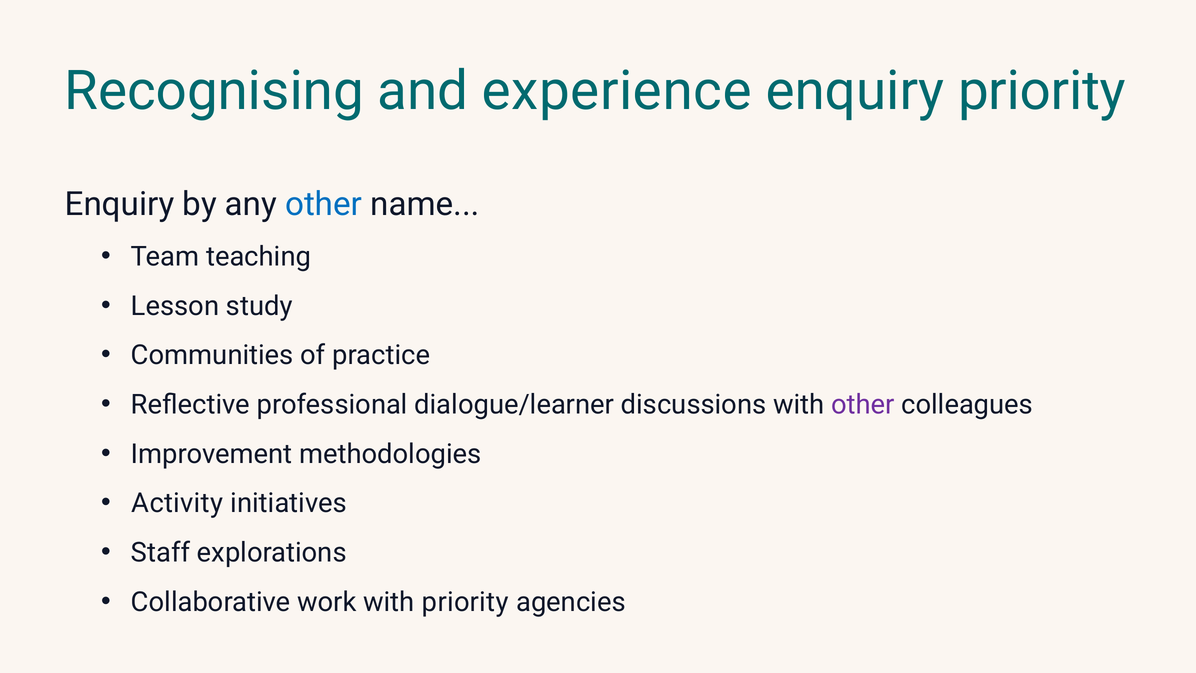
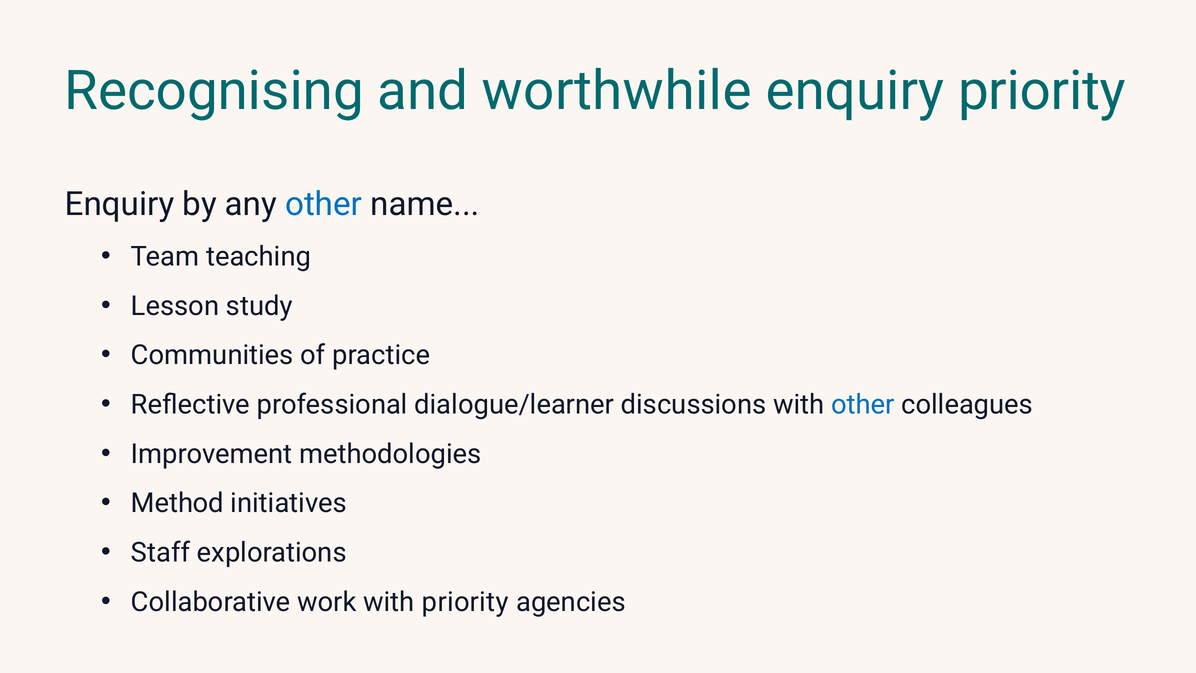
experience: experience -> worthwhile (617, 91)
other colour: purple -> blue (863, 404)
Activity: Activity -> Method (177, 503)
